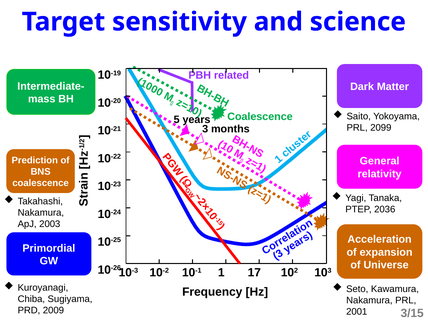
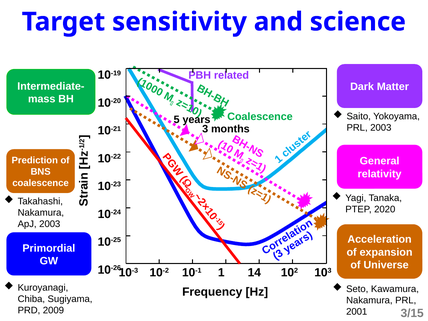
PRL 2099: 2099 -> 2003 (381, 128)
2036: 2036 -> 2020 (385, 209)
17: 17 -> 14 (254, 273)
